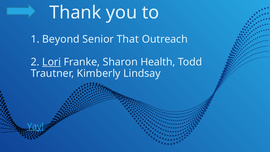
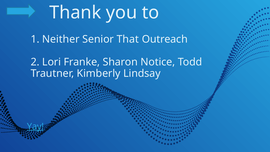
Beyond: Beyond -> Neither (61, 39)
Lori underline: present -> none (52, 62)
Health: Health -> Notice (158, 62)
